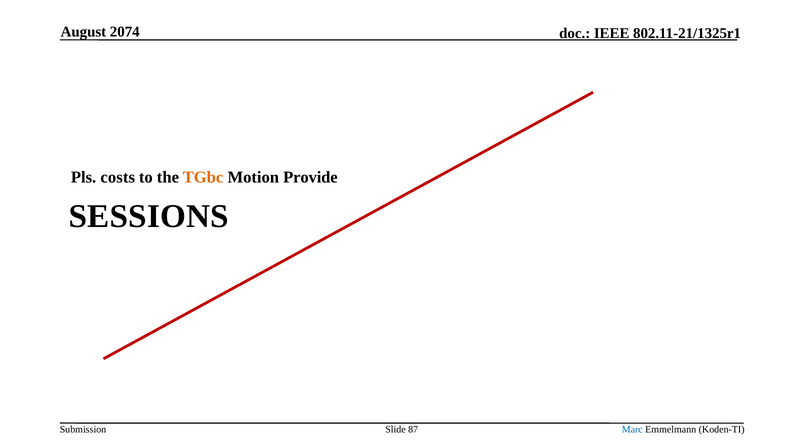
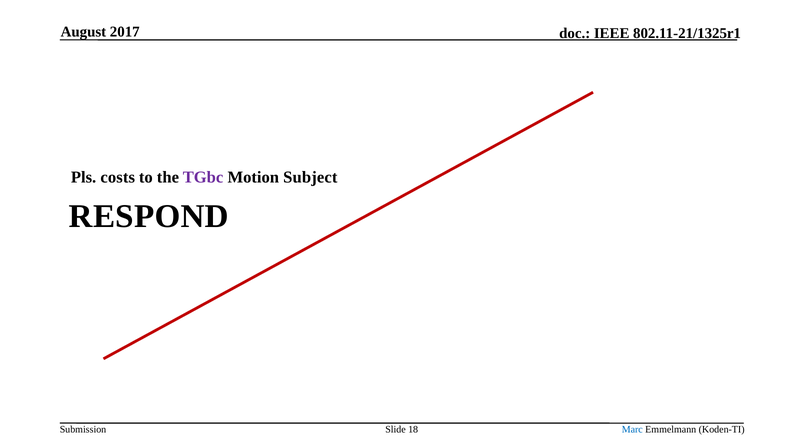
2074: 2074 -> 2017 (125, 32)
TGbc colour: orange -> purple (203, 178)
Provide: Provide -> Subject (310, 178)
SESSIONS: SESSIONS -> RESPOND (149, 217)
87: 87 -> 18 (413, 430)
